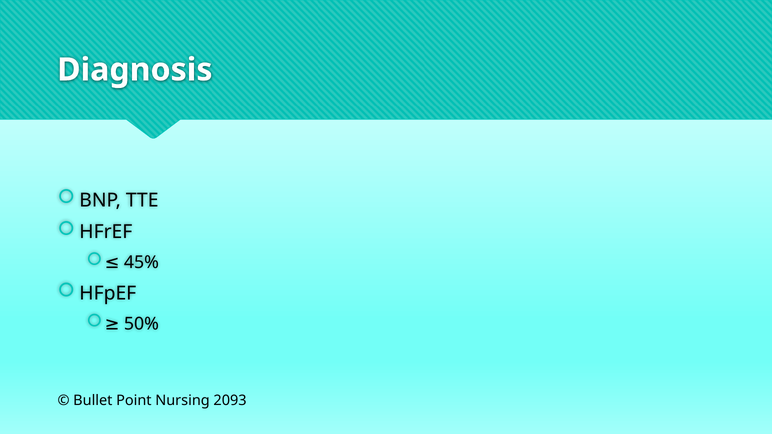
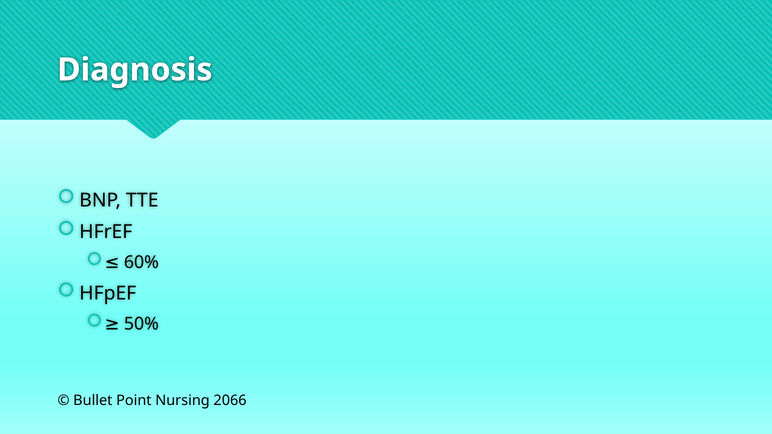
45%: 45% -> 60% (141, 263)
2093: 2093 -> 2066 (230, 401)
